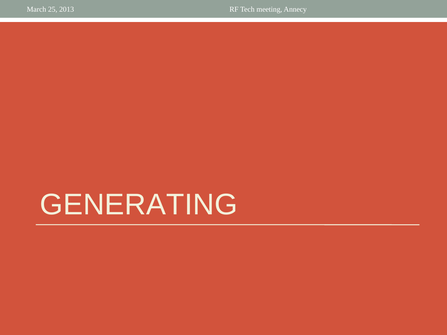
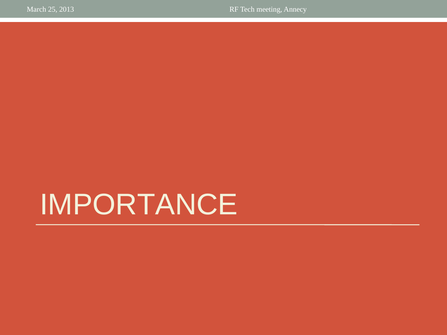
GENERATING: GENERATING -> IMPORTANCE (139, 205)
